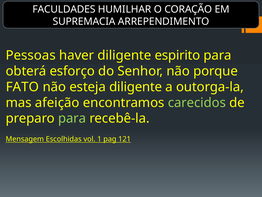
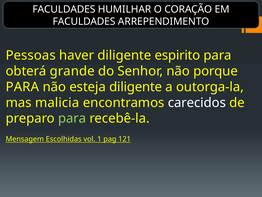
SUPREMACIA: SUPREMACIA -> FACULDADES (84, 21)
esforço: esforço -> grande (72, 71)
FATO: FATO -> PARA (22, 87)
afeição: afeição -> malicia (57, 102)
carecidos colour: light green -> white (197, 102)
